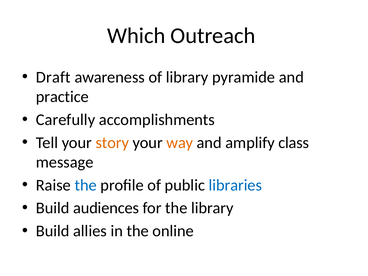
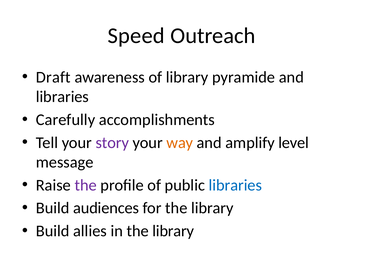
Which: Which -> Speed (136, 36)
practice: practice -> libraries (62, 97)
story colour: orange -> purple (112, 143)
class: class -> level (294, 143)
the colour: blue -> purple (86, 185)
in the online: online -> library (173, 231)
